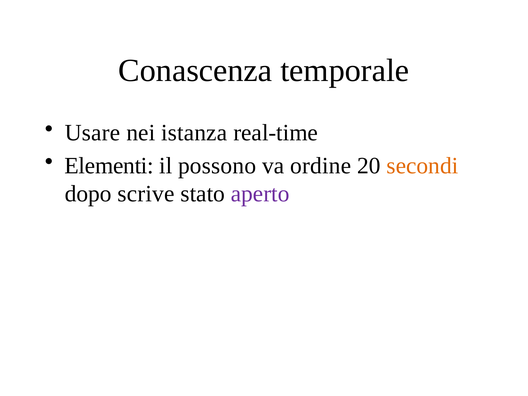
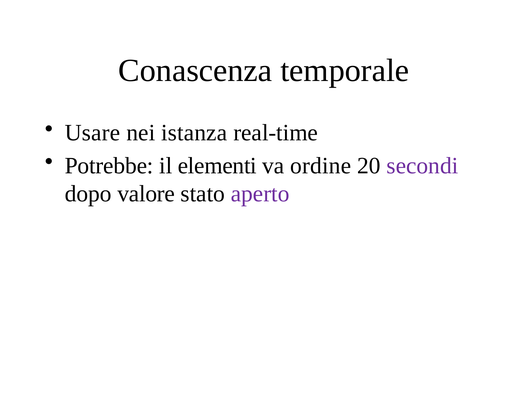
Elementi: Elementi -> Potrebbe (109, 166)
possono: possono -> elementi (217, 166)
secondi colour: orange -> purple (422, 166)
scrive: scrive -> valore (146, 194)
